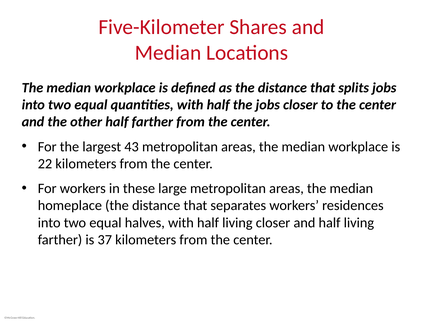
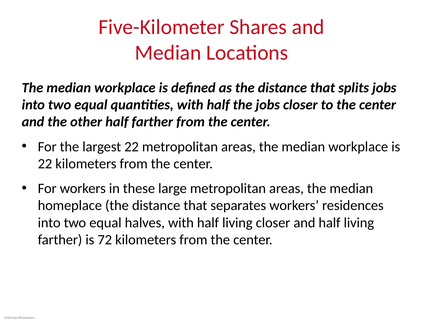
largest 43: 43 -> 22 (132, 147)
37: 37 -> 72 (105, 240)
